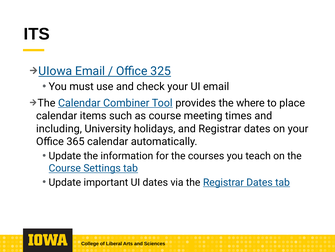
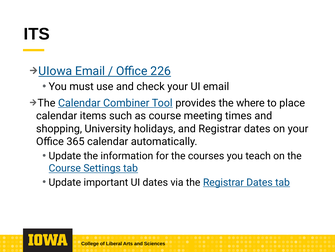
325: 325 -> 226 (161, 71)
including: including -> shopping (59, 128)
